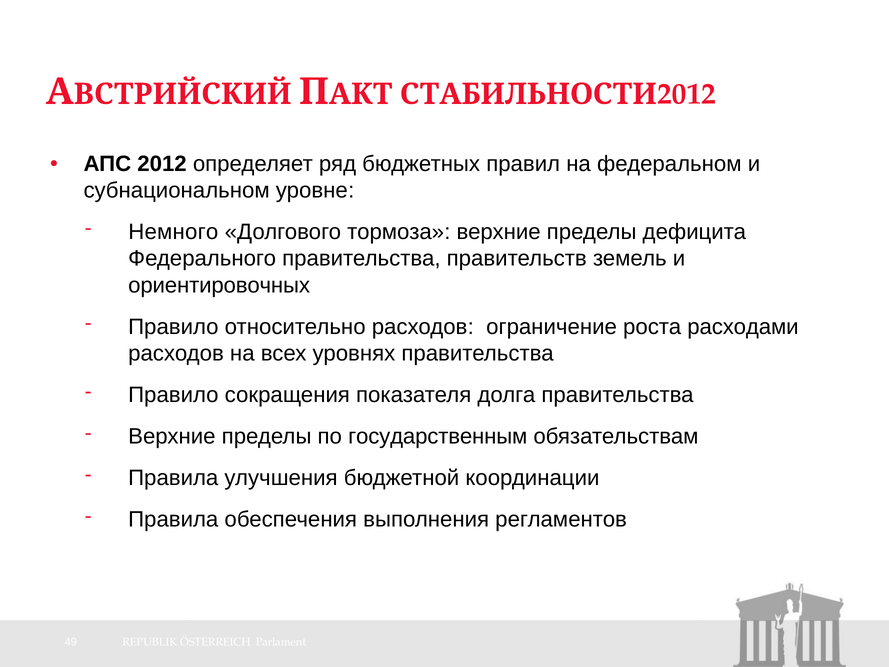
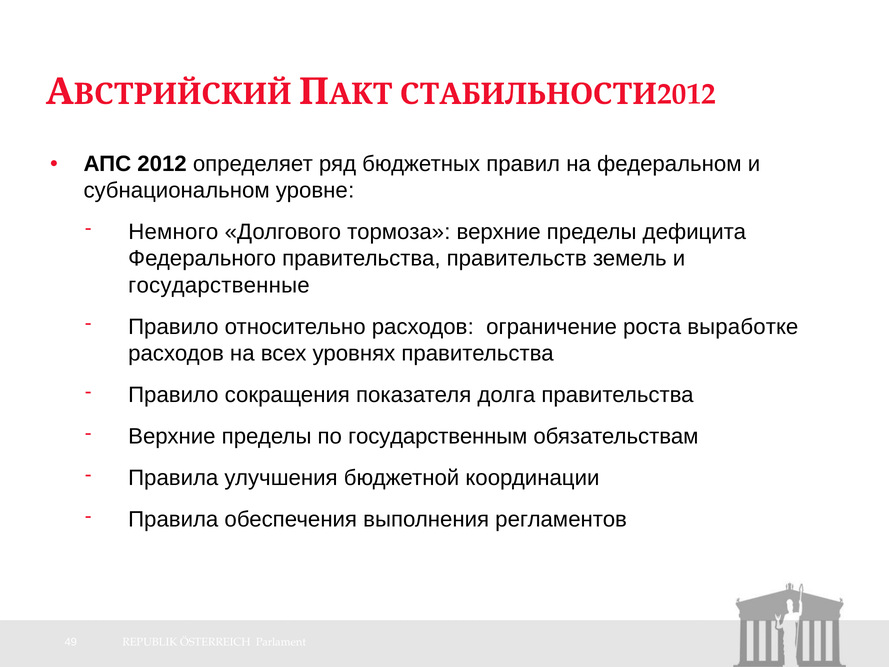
ориентировочных: ориентировочных -> государственные (219, 285)
расходами: расходами -> выработке (743, 327)
